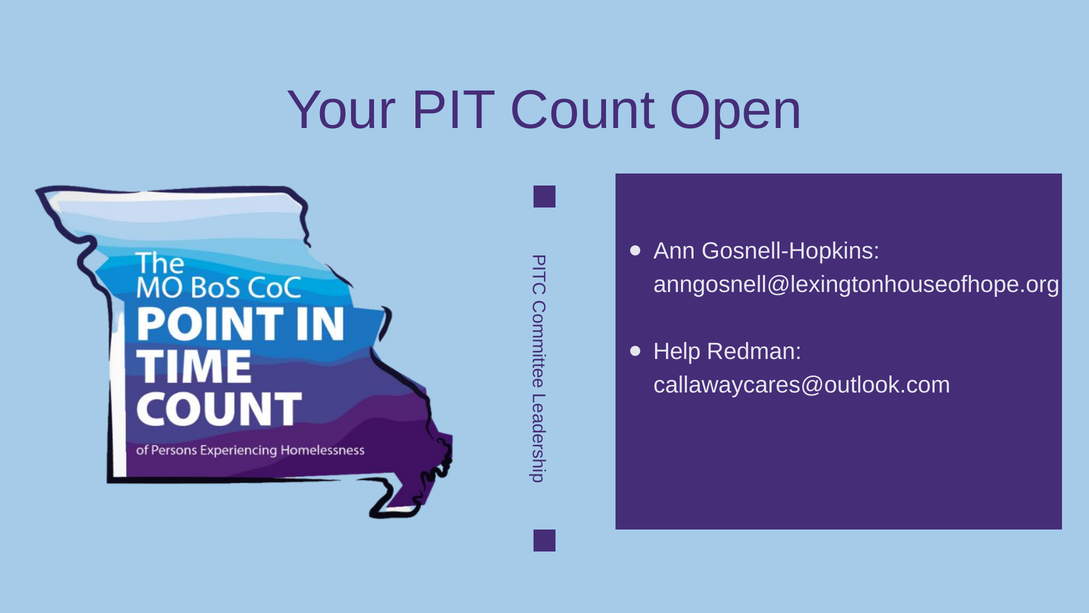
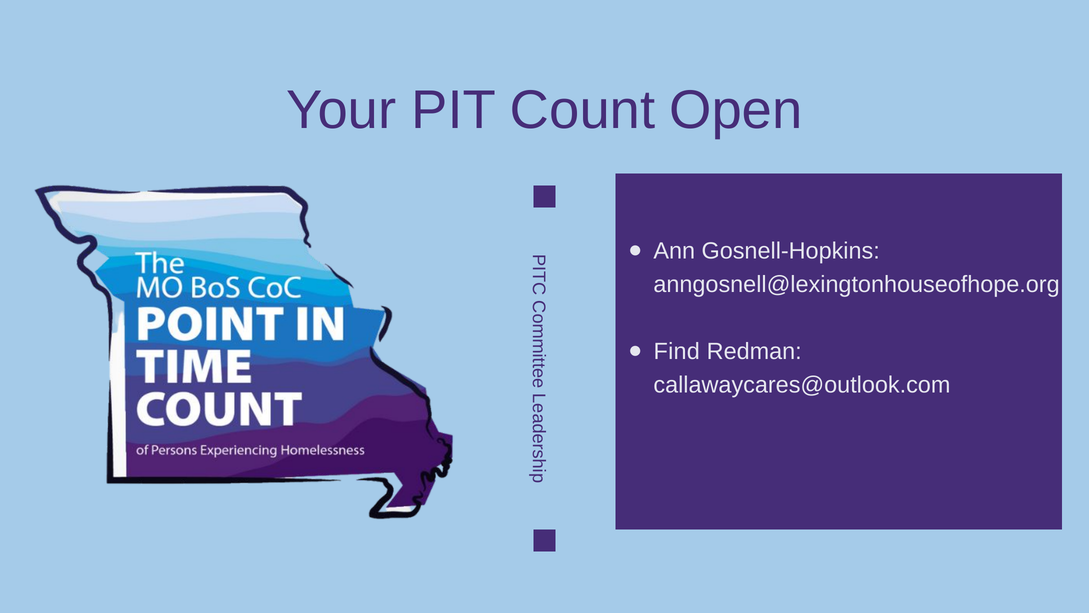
Help: Help -> Find (677, 351)
